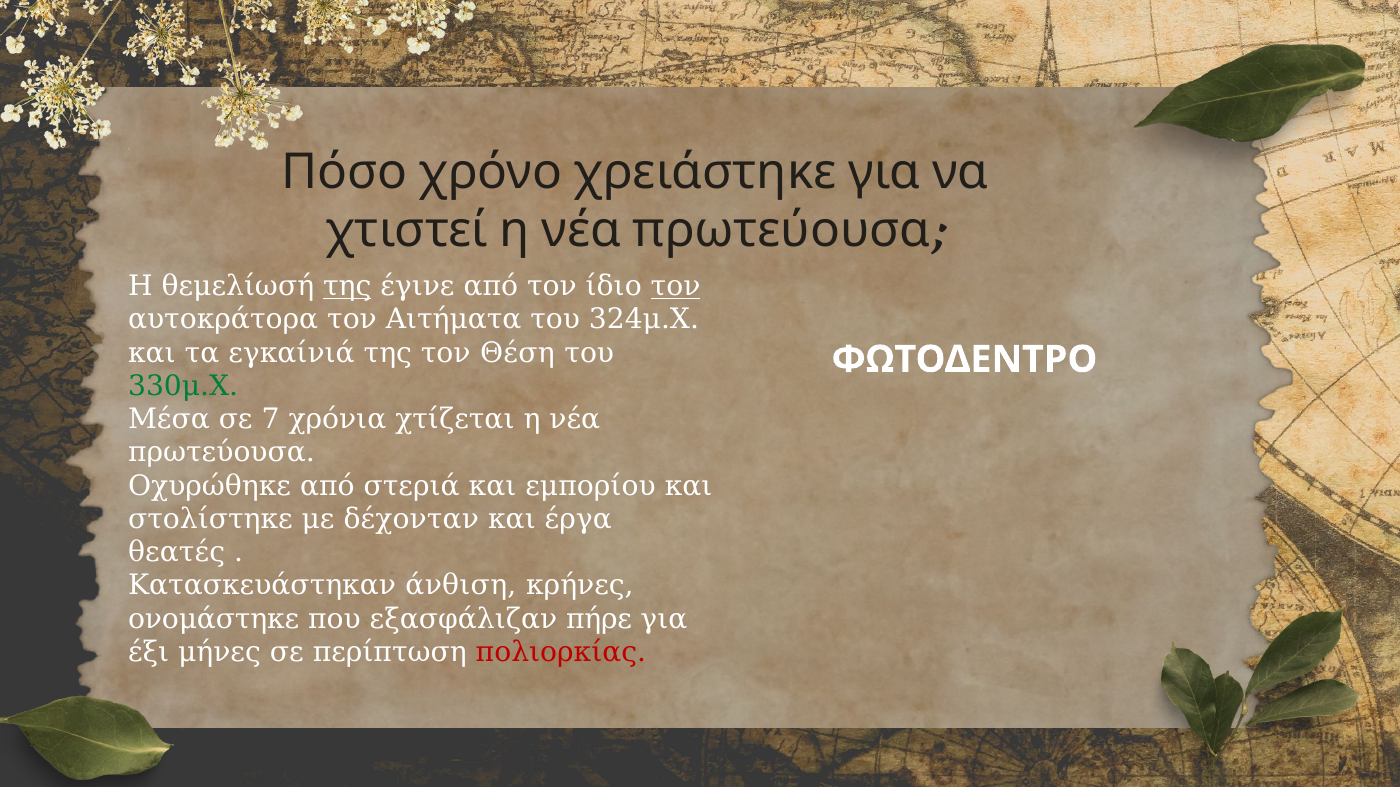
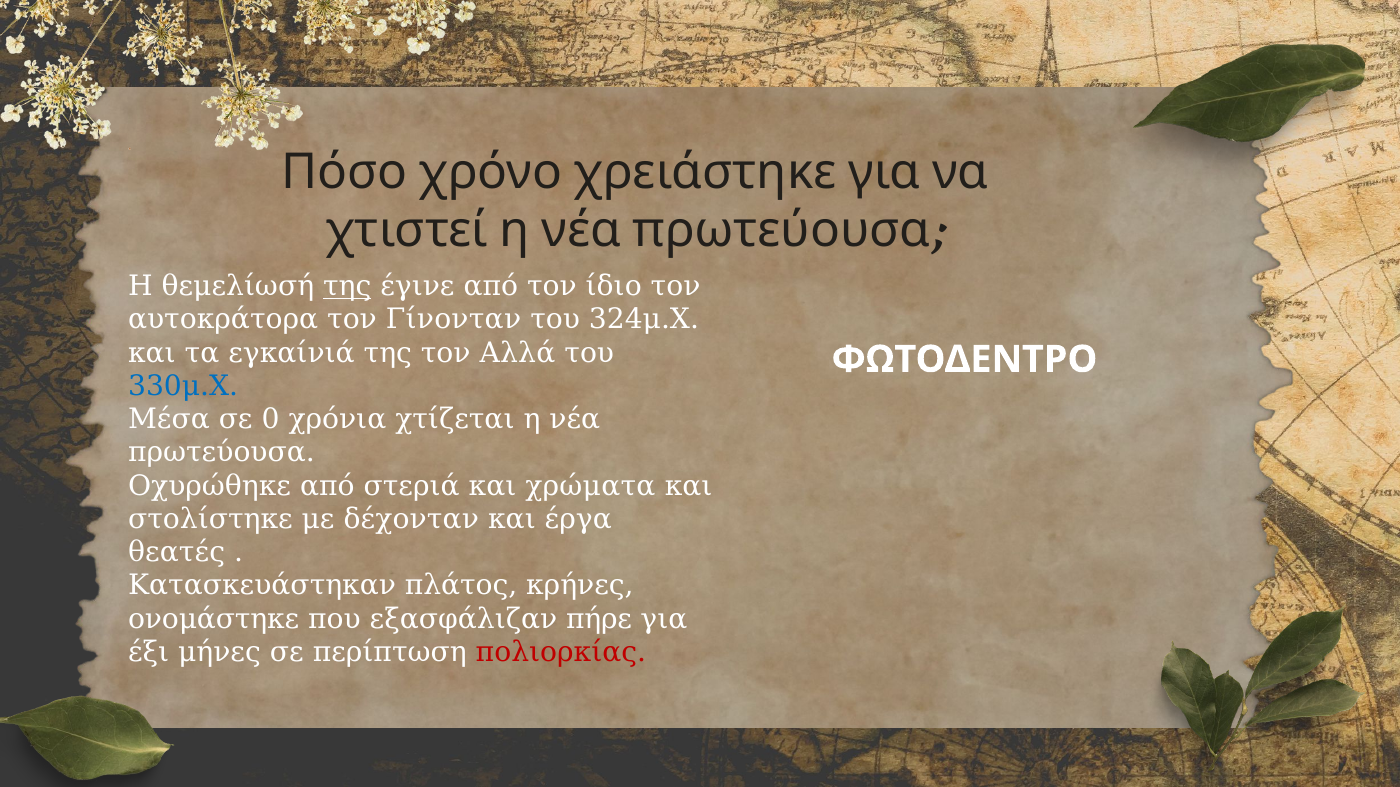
τον underline: present -> none (676, 287)
Αιτήματα: Αιτήματα -> Γίνονταν (453, 320)
Θέση: Θέση -> Αλλά (517, 353)
330μ.Χ colour: green -> blue (183, 386)
7: 7 -> 0 (271, 420)
εμπορίου: εμπορίου -> χρώματα (590, 486)
άνθιση: άνθιση -> πλάτος (461, 586)
